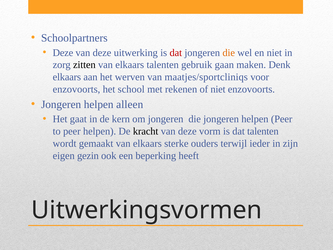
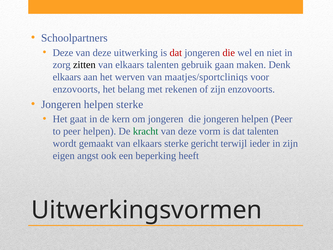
die colour: orange -> red (229, 53)
school: school -> belang (131, 89)
of niet: niet -> zijn (218, 89)
helpen alleen: alleen -> sterke (130, 104)
kracht colour: black -> green (146, 131)
ouders: ouders -> gericht (205, 143)
gezin: gezin -> angst (88, 156)
